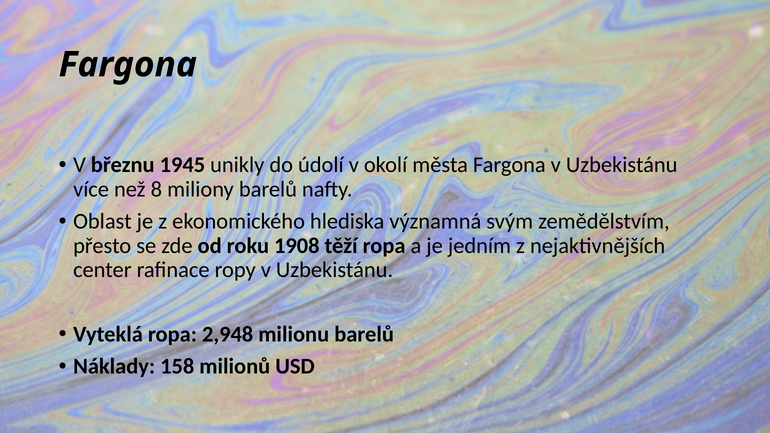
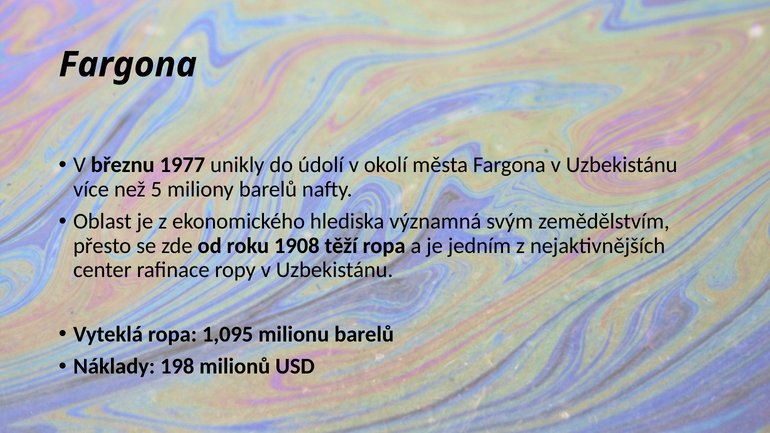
1945: 1945 -> 1977 (182, 165)
8: 8 -> 5 (156, 189)
2,948: 2,948 -> 1,095 (228, 334)
158: 158 -> 198 (177, 367)
